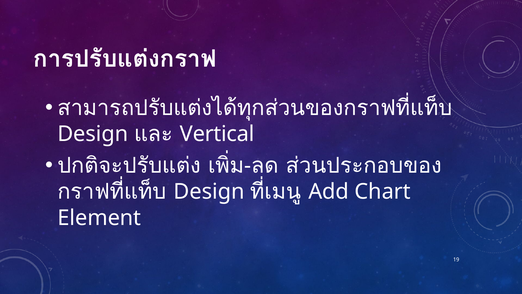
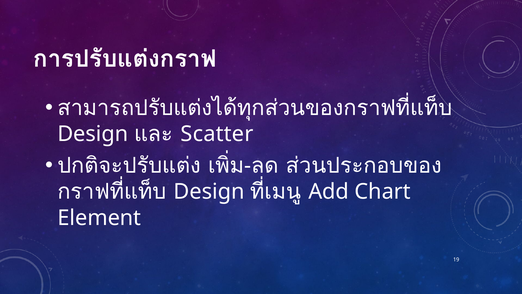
Vertical: Vertical -> Scatter (217, 134)
